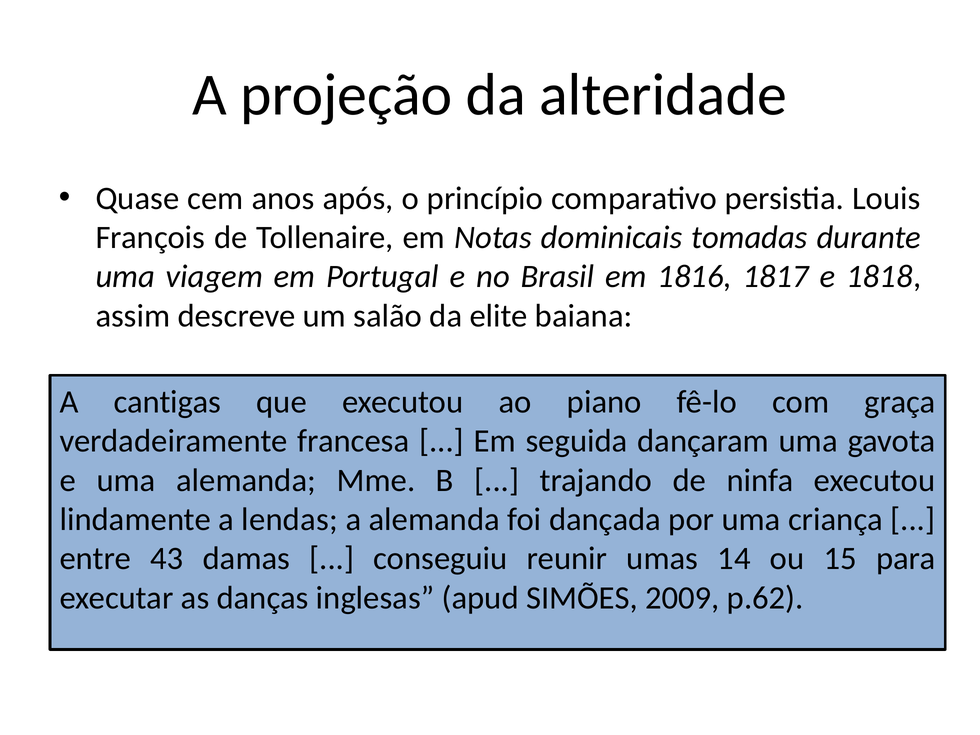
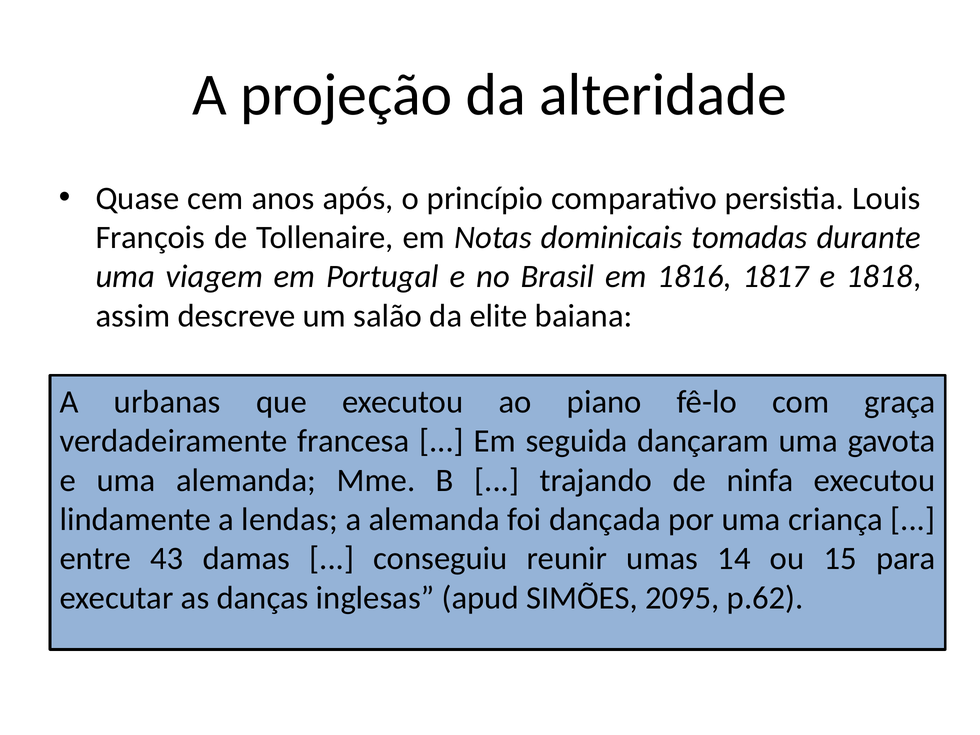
cantigas: cantigas -> urbanas (167, 402)
2009: 2009 -> 2095 (682, 598)
